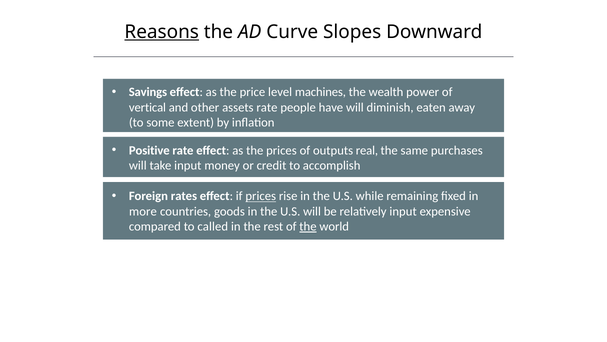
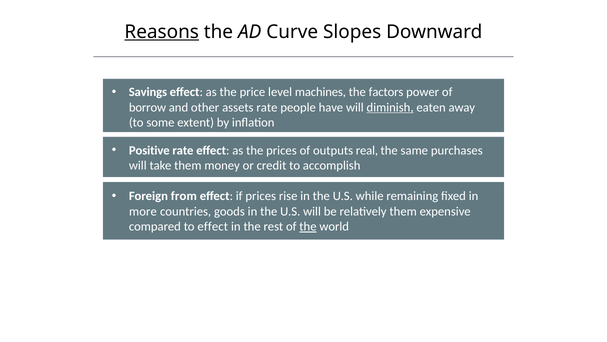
wealth: wealth -> factors (386, 92)
vertical: vertical -> borrow (147, 107)
diminish underline: none -> present (390, 107)
take input: input -> them (188, 165)
rates: rates -> from (184, 196)
prices underline: present -> none (261, 196)
relatively input: input -> them (403, 211)
to called: called -> effect (213, 226)
